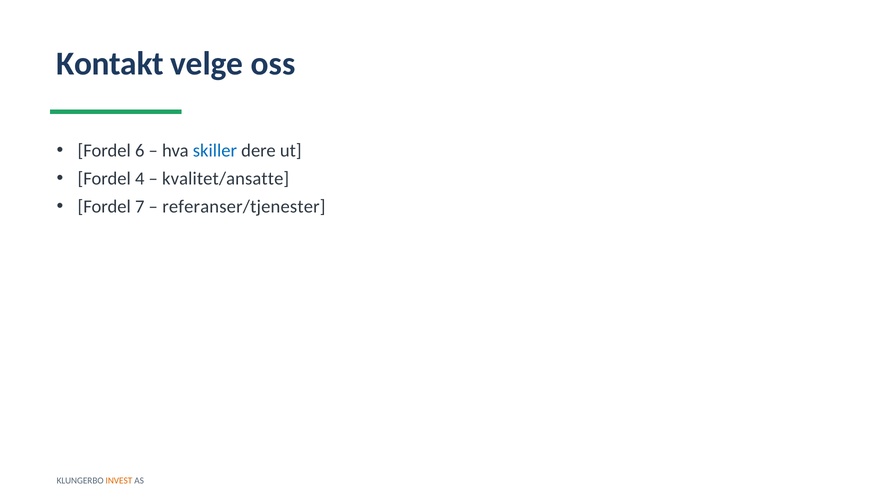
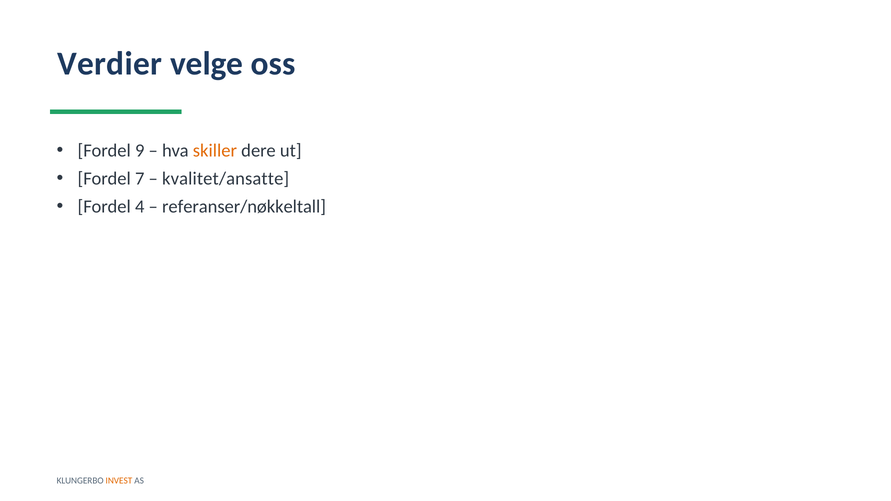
Kontakt: Kontakt -> Verdier (110, 64)
6: 6 -> 9 (140, 151)
skiller colour: blue -> orange (215, 151)
4: 4 -> 7 (140, 179)
7: 7 -> 4 (140, 207)
referanser/tjenester: referanser/tjenester -> referanser/nøkkeltall (244, 207)
